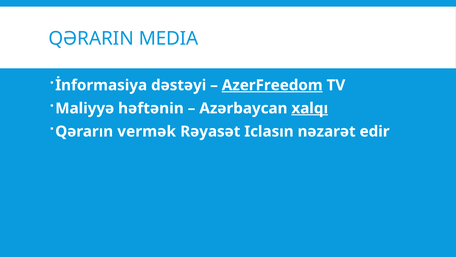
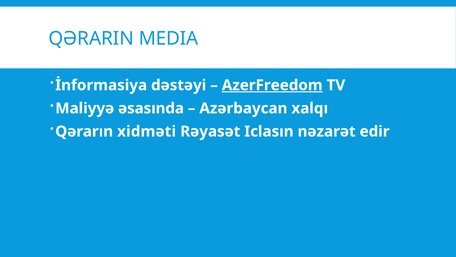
həftənin: həftənin -> əsasında (151, 108)
xalqı underline: present -> none (310, 108)
vermək: vermək -> xidməti (147, 131)
